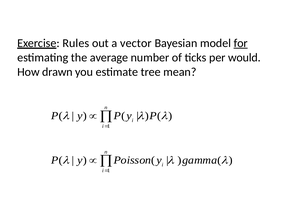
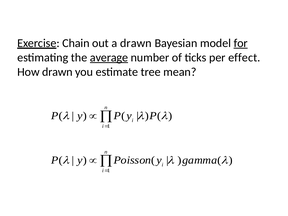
Rules: Rules -> Chain (76, 43)
a vector: vector -> drawn (136, 43)
average underline: none -> present (109, 57)
would: would -> effect (244, 57)
